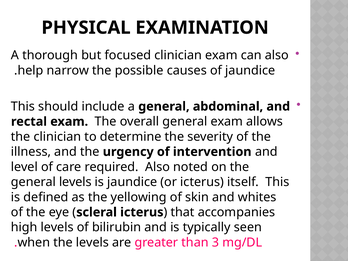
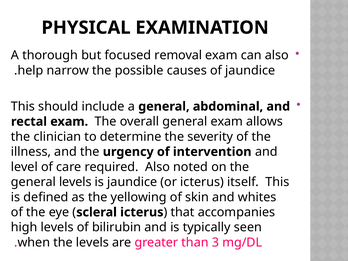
focused clinician: clinician -> removal (178, 55)
